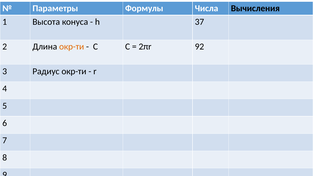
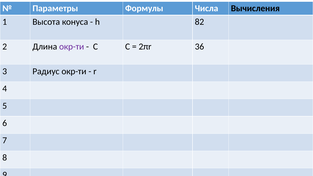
37: 37 -> 82 (199, 22)
окр-ти colour: orange -> purple (72, 47)
92: 92 -> 36 (199, 47)
